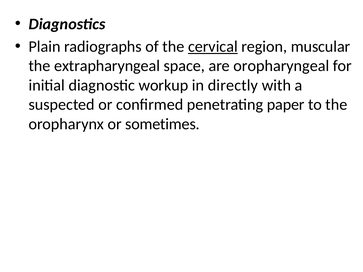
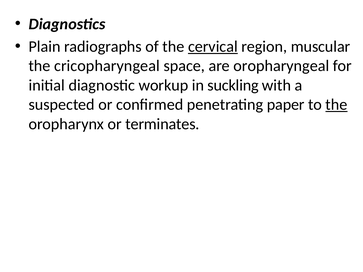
extrapharyngeal: extrapharyngeal -> cricopharyngeal (107, 66)
directly: directly -> suckling (233, 85)
the underline: none -> present (336, 105)
sometimes: sometimes -> terminates (162, 124)
